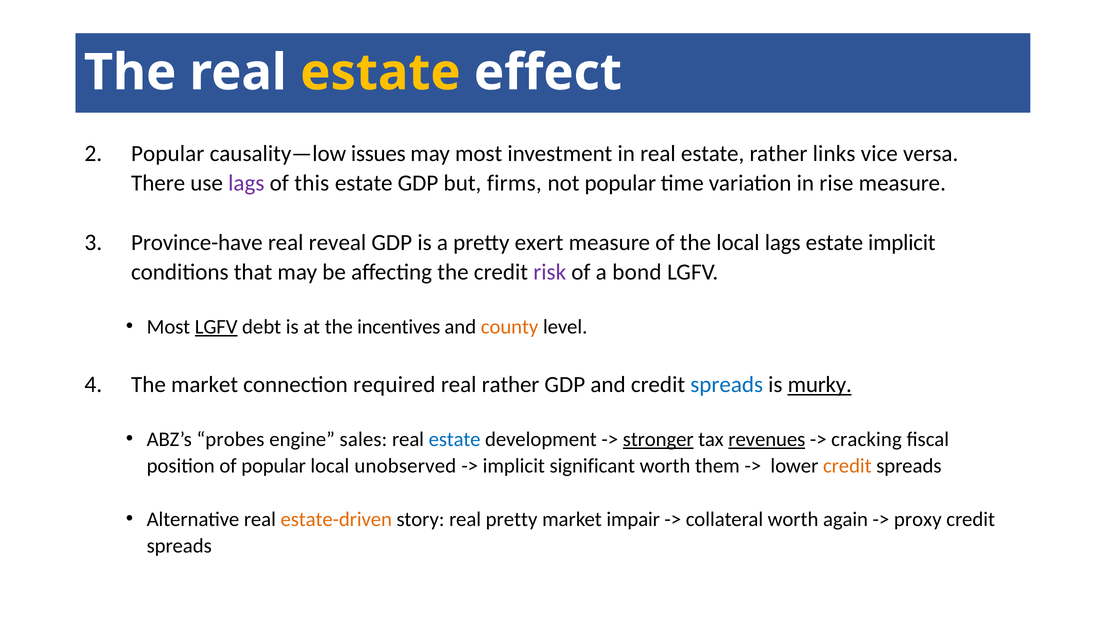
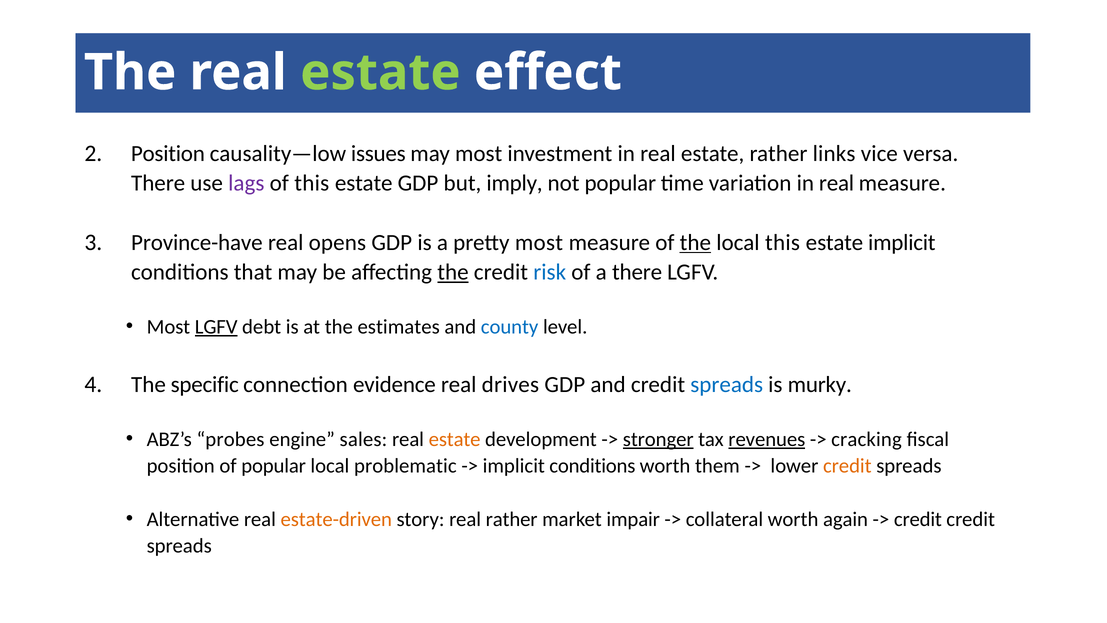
estate colour: yellow -> light green (380, 73)
Popular: Popular -> Position (168, 154)
firms: firms -> imply (515, 183)
variation in rise: rise -> real (837, 183)
reveal: reveal -> opens (337, 243)
pretty exert: exert -> most (539, 243)
the underline: none -> present (695, 243)
local lags: lags -> this (783, 243)
the underline: none -> present (453, 272)
risk colour: purple -> blue (550, 272)
a bond: bond -> there (637, 272)
incentives: incentives -> estimates (399, 327)
county colour: orange -> blue (510, 327)
The market: market -> specific (205, 385)
required: required -> evidence (394, 385)
real rather: rather -> drives (510, 385)
murky underline: present -> none (820, 385)
estate colour: blue -> orange (455, 439)
unobserved: unobserved -> problematic (405, 466)
significant: significant -> conditions (592, 466)
real pretty: pretty -> rather (512, 519)
proxy: proxy -> credit (918, 519)
